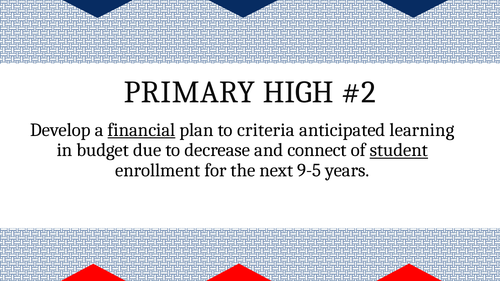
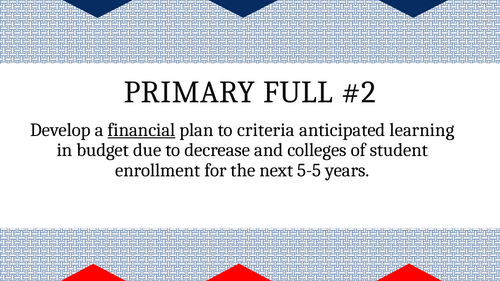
HIGH: HIGH -> FULL (298, 92)
connect: connect -> colleges (317, 150)
student underline: present -> none (399, 150)
9-5: 9-5 -> 5-5 (309, 170)
